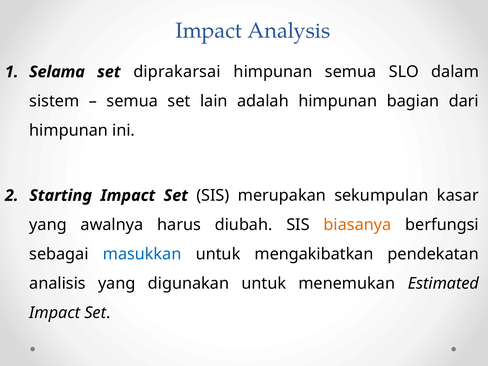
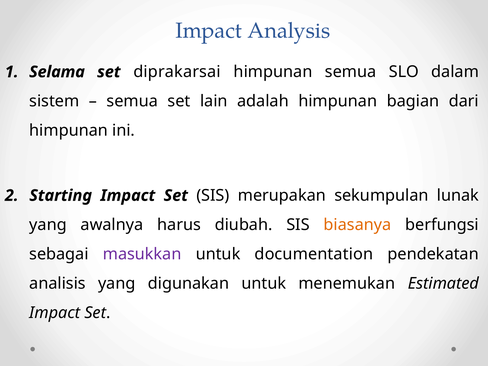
kasar: kasar -> lunak (458, 196)
masukkan colour: blue -> purple (142, 254)
mengakibatkan: mengakibatkan -> documentation (314, 254)
